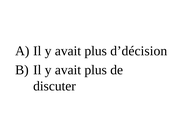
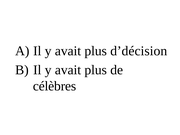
discuter: discuter -> célèbres (55, 86)
